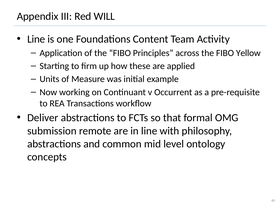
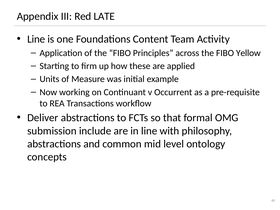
WILL: WILL -> LATE (104, 16)
remote: remote -> include (95, 131)
